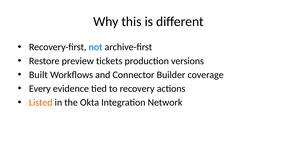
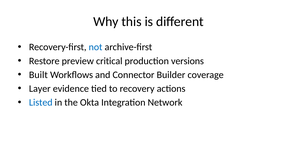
tickets: tickets -> critical (109, 61)
Every: Every -> Layer (40, 89)
Listed colour: orange -> blue (41, 103)
